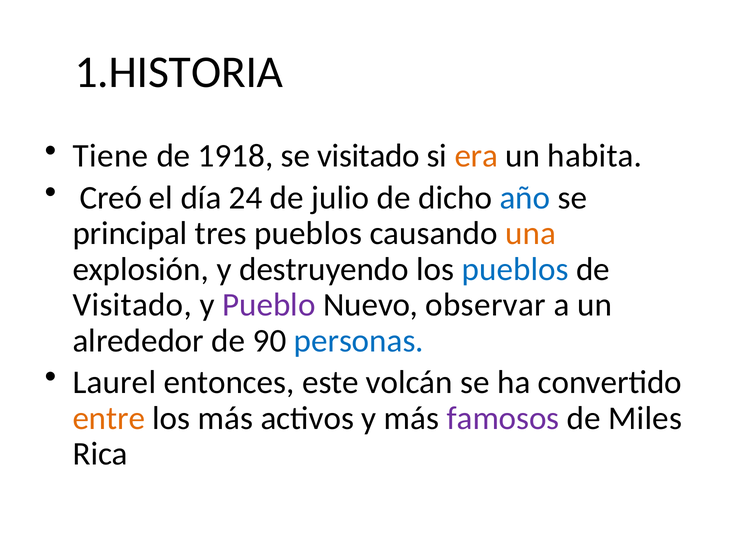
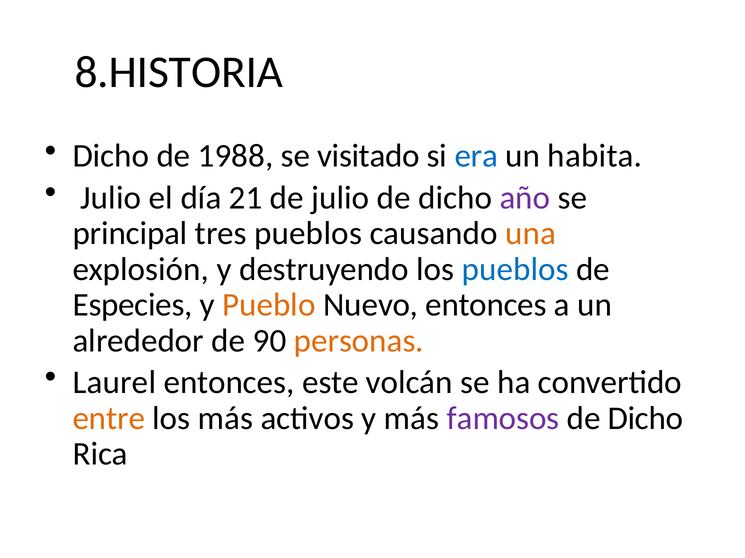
1.HISTORIA: 1.HISTORIA -> 8.HISTORIA (179, 72)
Tiene: Tiene -> Dicho (111, 156)
1918: 1918 -> 1988 (236, 156)
era colour: orange -> blue (476, 156)
Creó: Creó -> Julio (111, 198)
24: 24 -> 21 (246, 198)
año colour: blue -> purple (525, 198)
Visitado: Visitado -> Especies (133, 305)
Pueblo colour: purple -> orange (269, 305)
Nuevo observar: observar -> entonces (486, 305)
personas colour: blue -> orange (359, 341)
Miles: Miles -> Dicho (645, 419)
